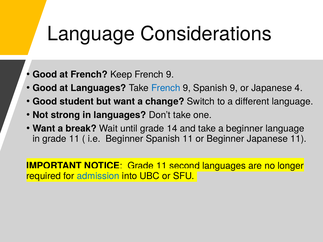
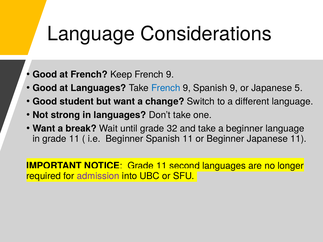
4: 4 -> 5 (299, 88)
14: 14 -> 32 (172, 129)
admission colour: blue -> purple (98, 176)
